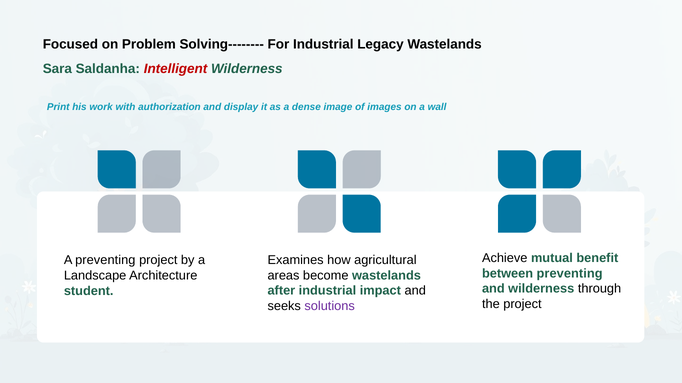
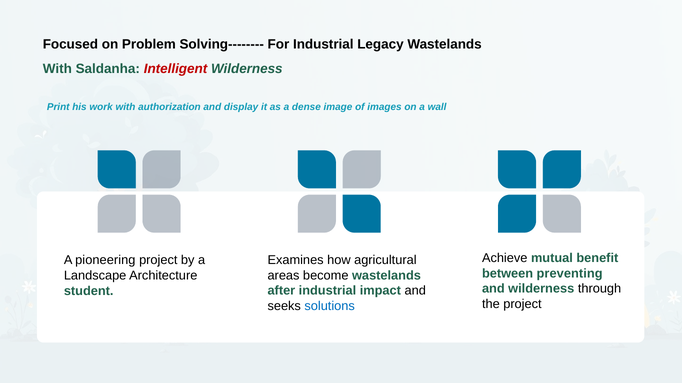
Sara: Sara -> With (57, 69)
A preventing: preventing -> pioneering (105, 261)
solutions colour: purple -> blue (330, 307)
